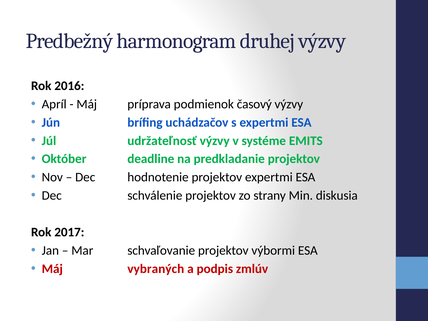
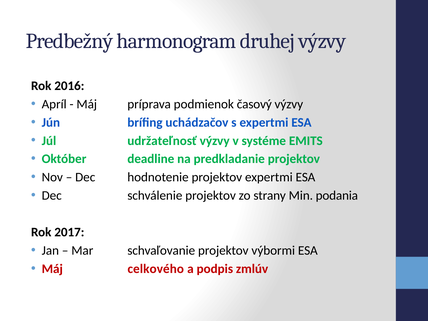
diskusia: diskusia -> podania (337, 196)
vybraných: vybraných -> celkového (156, 269)
